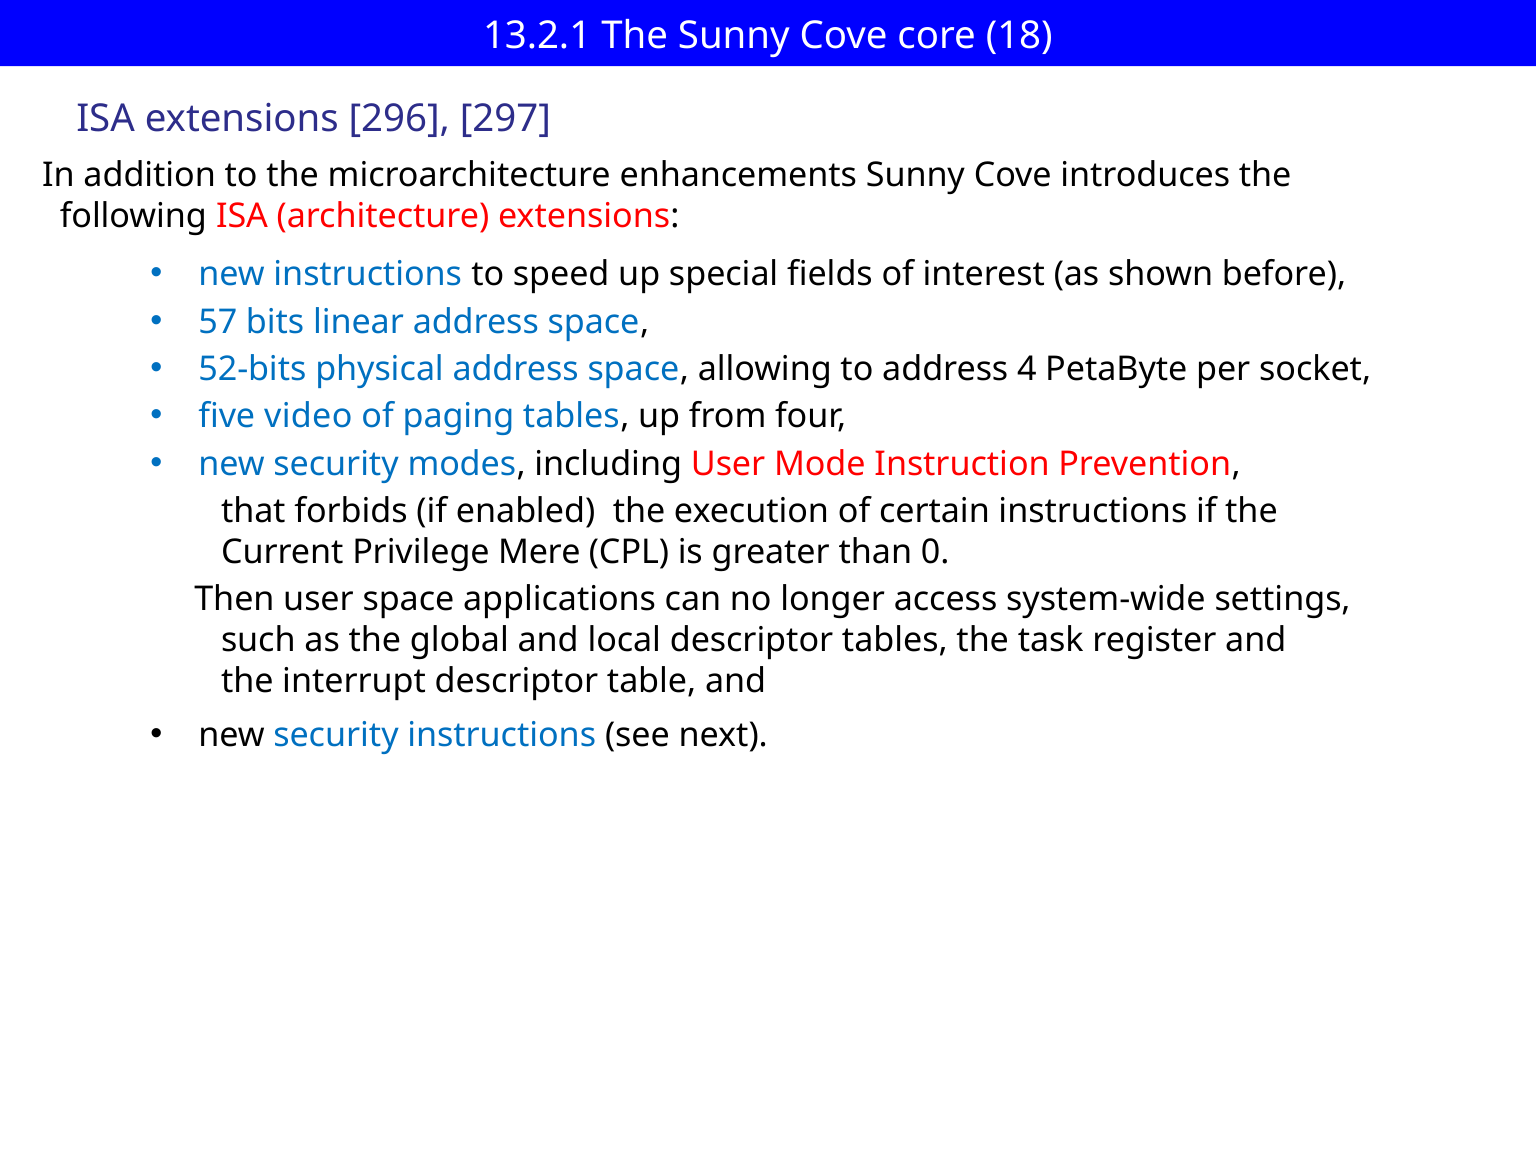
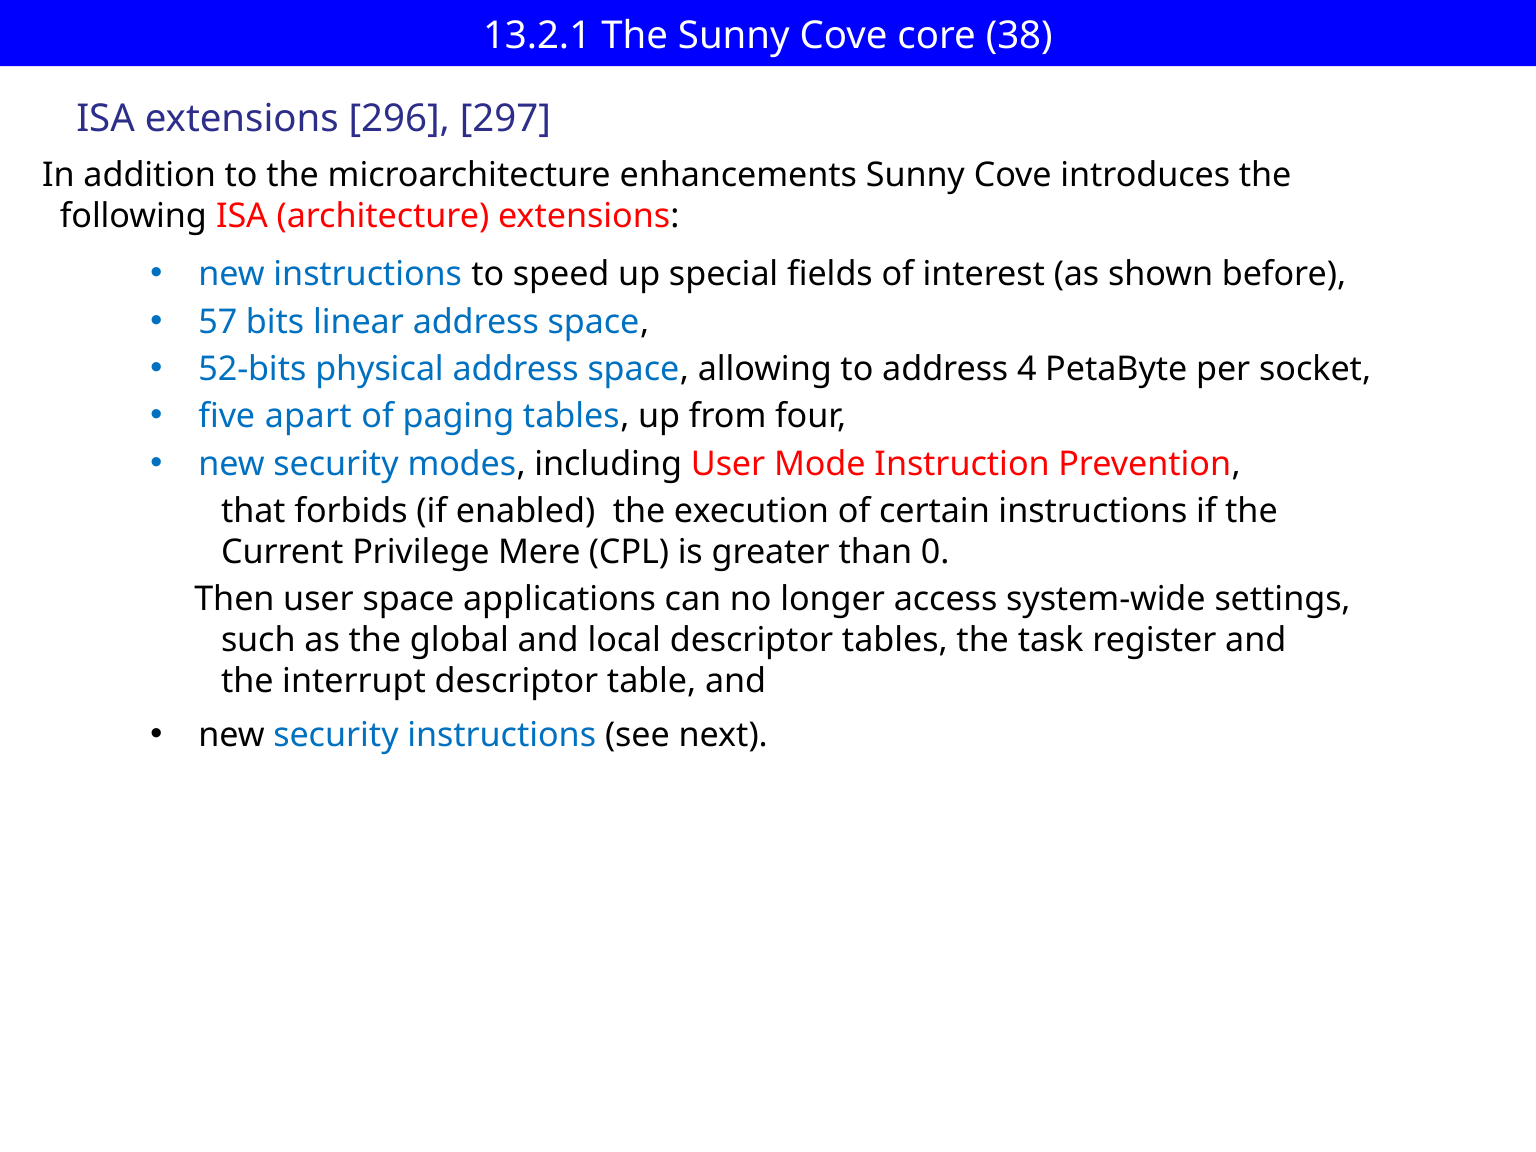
18: 18 -> 38 (1019, 36)
video: video -> apart (308, 417)
